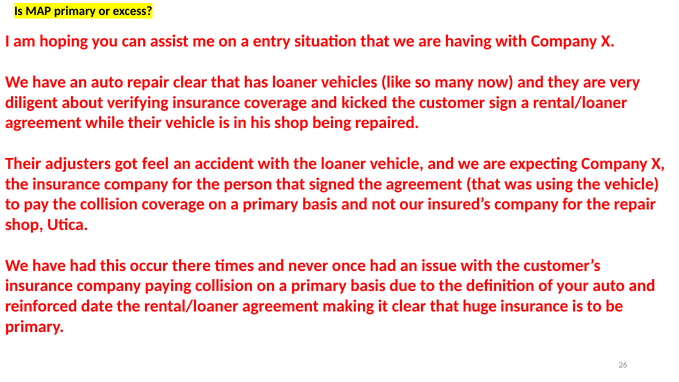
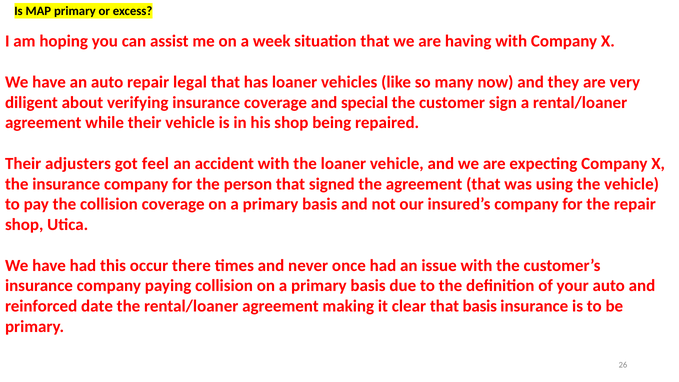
entry: entry -> week (272, 41)
repair clear: clear -> legal (190, 82)
kicked: kicked -> special (365, 102)
that huge: huge -> basis (480, 306)
